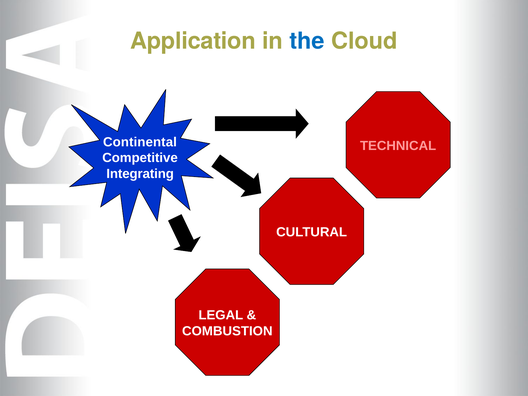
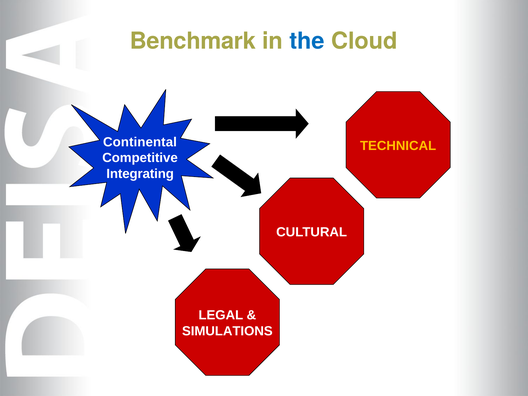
Application: Application -> Benchmark (193, 41)
TECHNICAL colour: pink -> yellow (398, 146)
COMBUSTION: COMBUSTION -> SIMULATIONS (227, 331)
